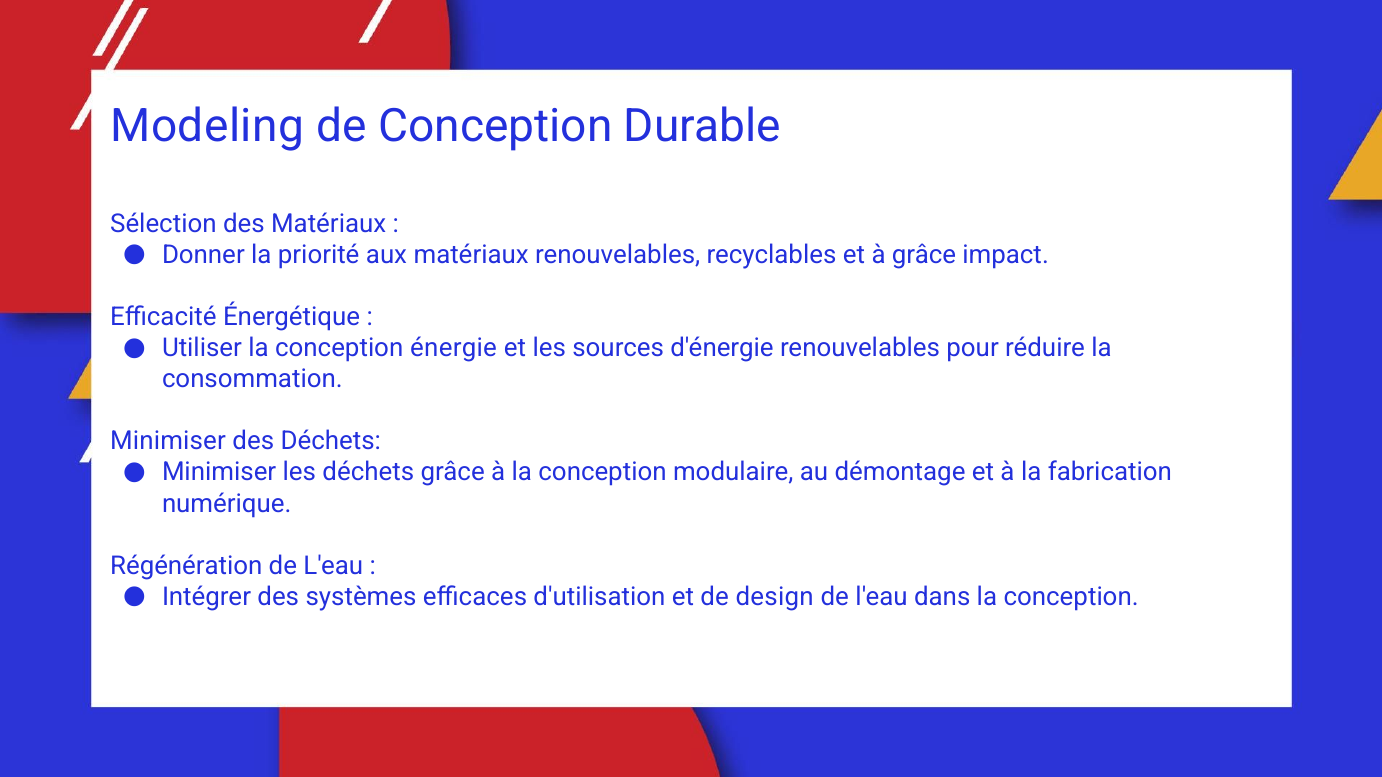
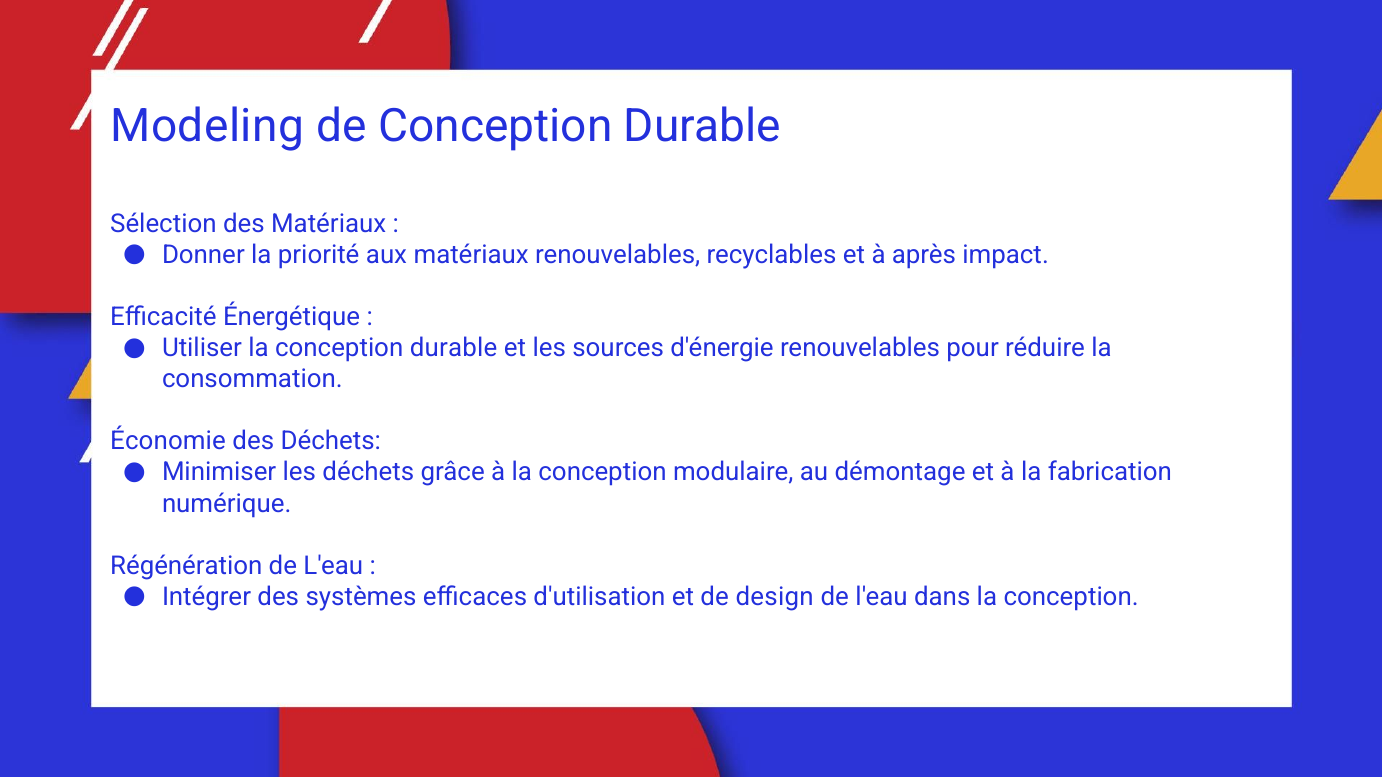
à grâce: grâce -> après (924, 255)
la conception énergie: énergie -> durable (454, 348)
Minimiser: Minimiser -> Économie (168, 442)
